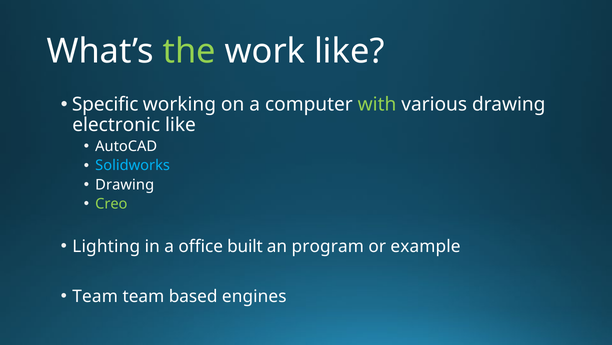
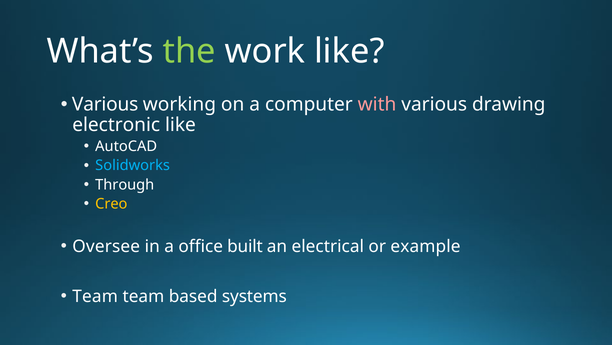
Specific: Specific -> Various (105, 104)
with colour: light green -> pink (377, 104)
Drawing: Drawing -> Through (125, 184)
Creo colour: light green -> yellow (111, 203)
Lighting: Lighting -> Oversee (106, 246)
program: program -> electrical (328, 246)
engines: engines -> systems (254, 296)
